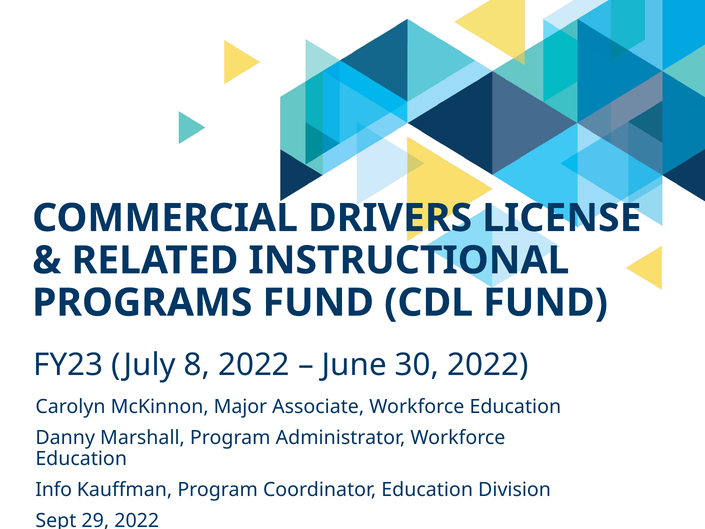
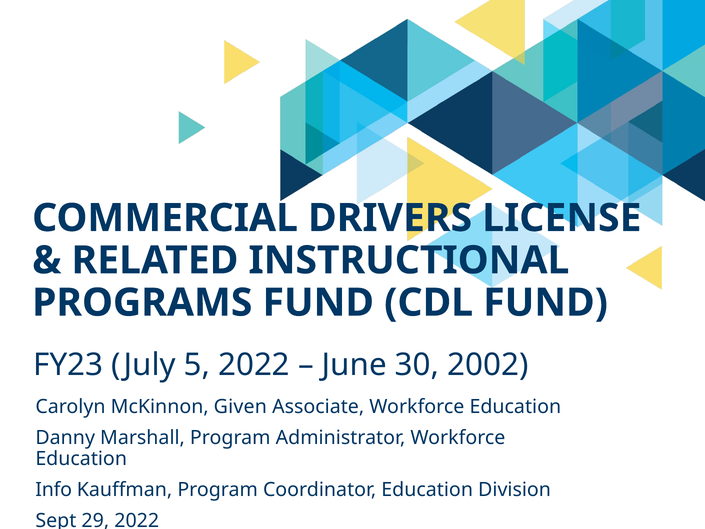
8: 8 -> 5 (197, 365)
30 2022: 2022 -> 2002 (488, 365)
Major: Major -> Given (240, 406)
